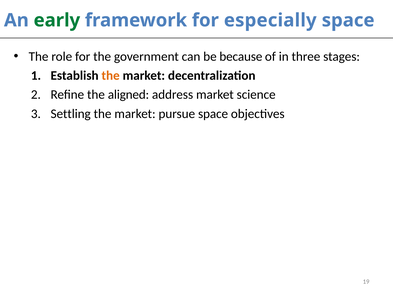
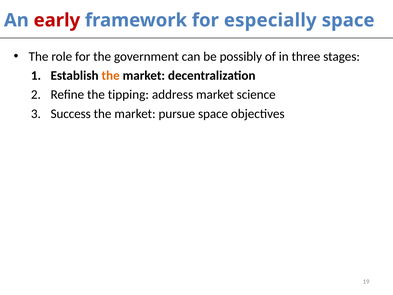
early colour: green -> red (57, 20)
because: because -> possibly (241, 57)
aligned: aligned -> tipping (128, 95)
Settling: Settling -> Success (71, 114)
